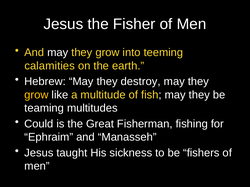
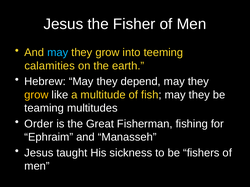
may colour: white -> light blue (58, 53)
destroy: destroy -> depend (141, 82)
Could: Could -> Order (39, 124)
